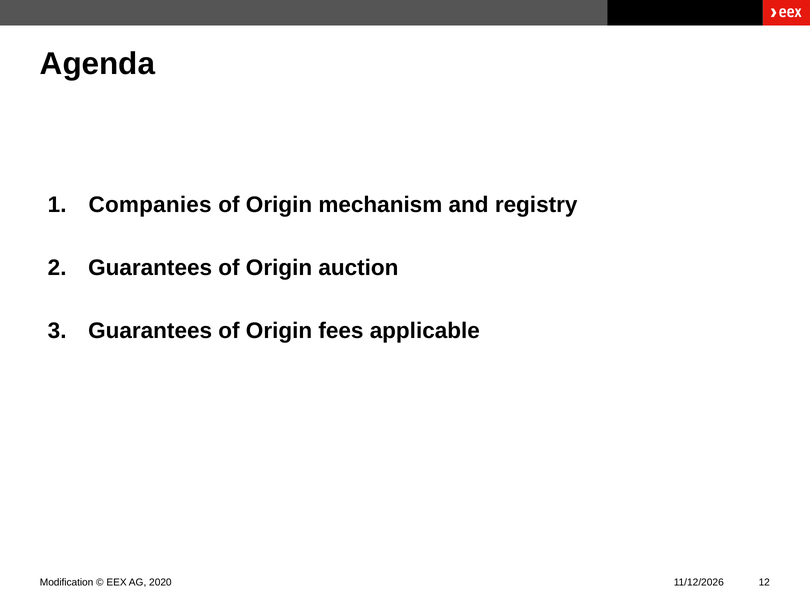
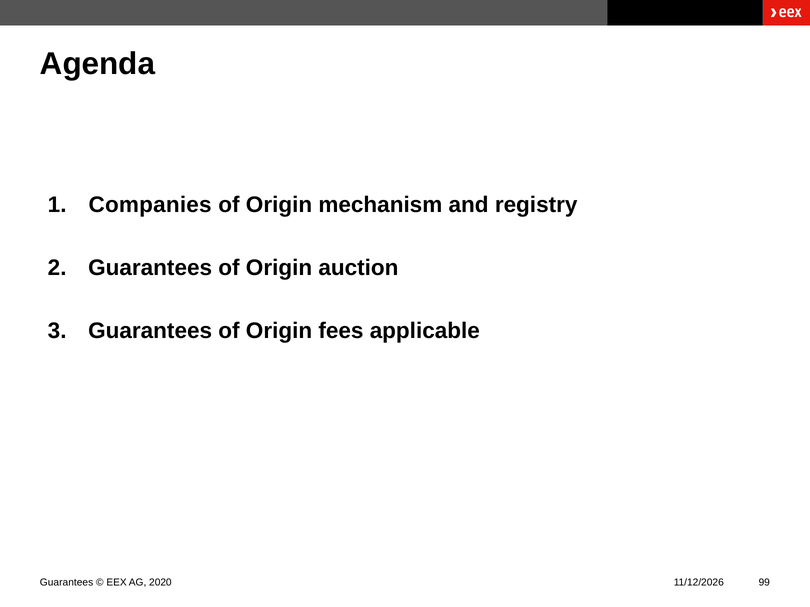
Modification: Modification -> Guarantees (67, 583)
12: 12 -> 99 (764, 583)
